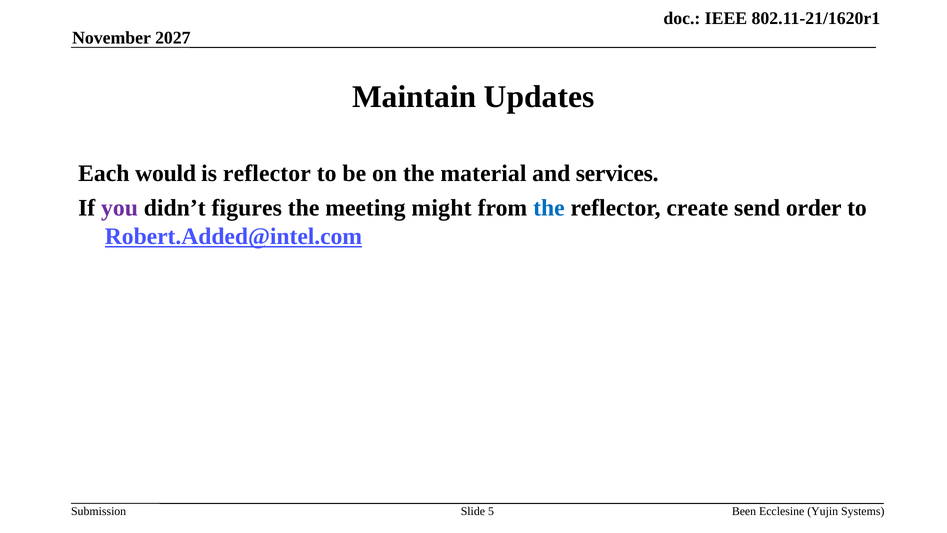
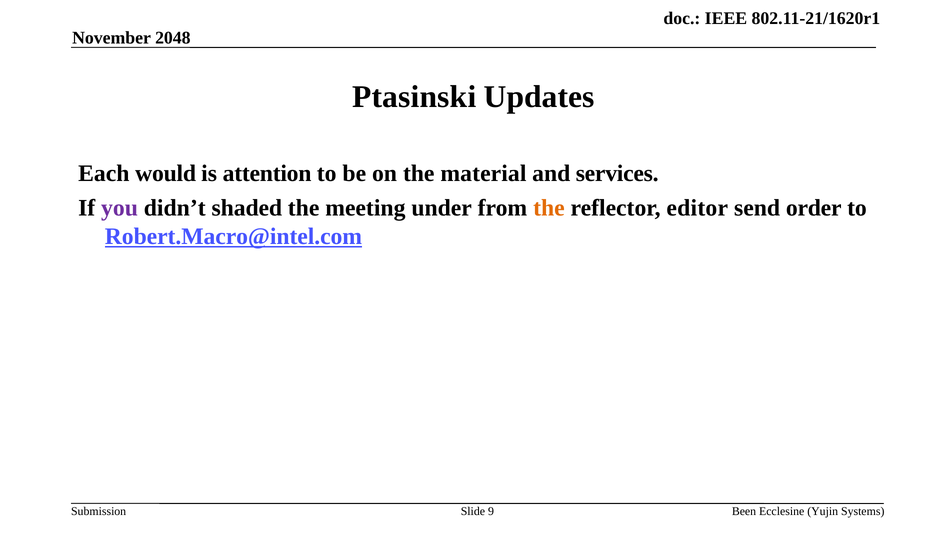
2027: 2027 -> 2048 (173, 38)
Maintain: Maintain -> Ptasinski (414, 97)
is reflector: reflector -> attention (267, 173)
figures: figures -> shaded (247, 208)
might: might -> under (442, 208)
the colour: blue -> orange (549, 208)
create: create -> editor (697, 208)
Robert.Added@intel.com: Robert.Added@intel.com -> Robert.Macro@intel.com (233, 236)
5: 5 -> 9 (491, 511)
